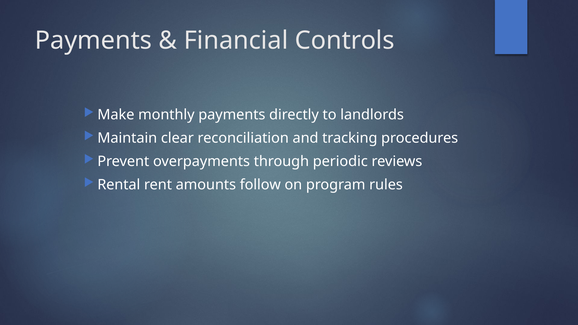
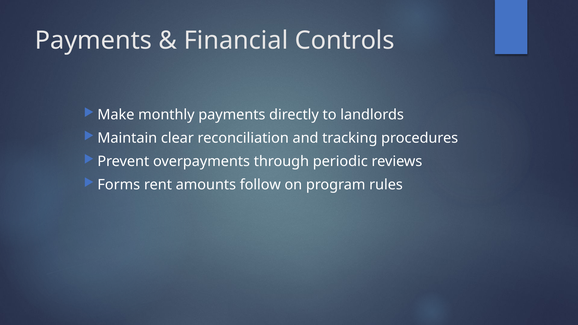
Rental: Rental -> Forms (119, 185)
